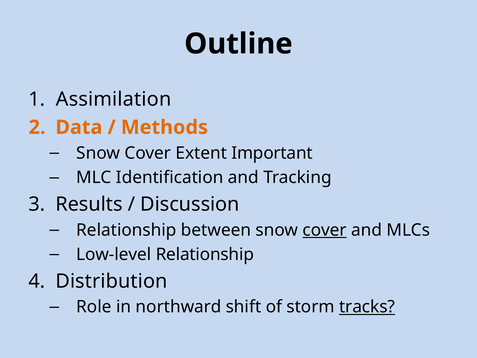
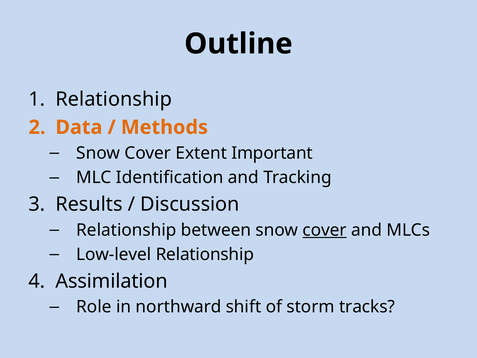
Assimilation: Assimilation -> Relationship (114, 99)
Distribution: Distribution -> Assimilation (112, 281)
tracks underline: present -> none (367, 307)
